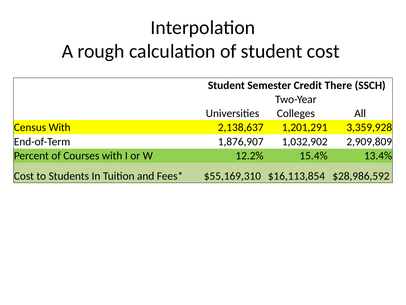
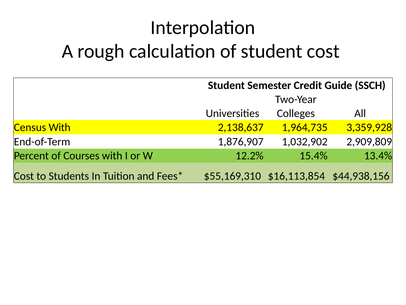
There: There -> Guide (338, 85)
1,201,291: 1,201,291 -> 1,964,735 (305, 127)
$28,986,592: $28,986,592 -> $44,938,156 (361, 176)
